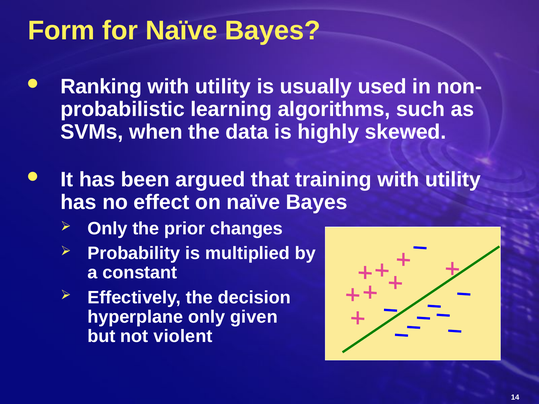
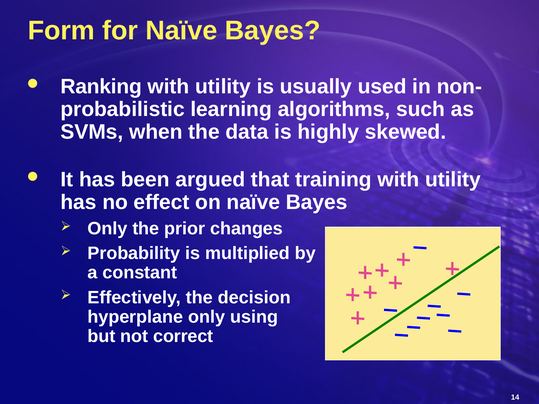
given: given -> using (254, 317)
violent: violent -> correct (183, 336)
